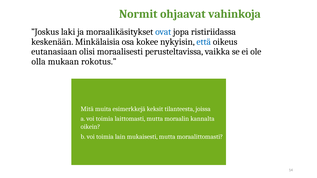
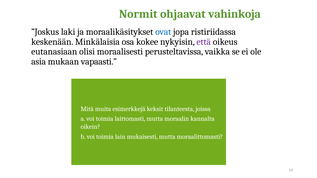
että colour: blue -> purple (204, 42)
olla: olla -> asia (39, 62)
rokotus: rokotus -> vapaasti (99, 62)
